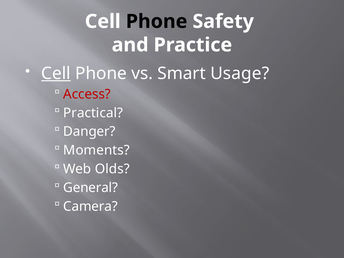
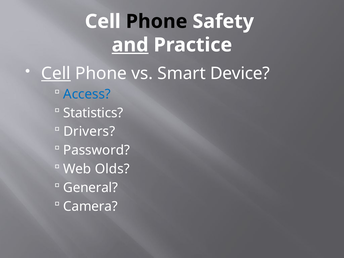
and underline: none -> present (130, 45)
Usage: Usage -> Device (240, 73)
Access colour: red -> blue (87, 94)
Practical: Practical -> Statistics (93, 113)
Danger: Danger -> Drivers (89, 132)
Moments: Moments -> Password (97, 150)
